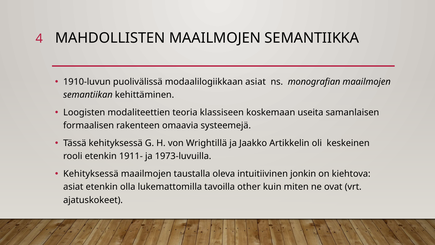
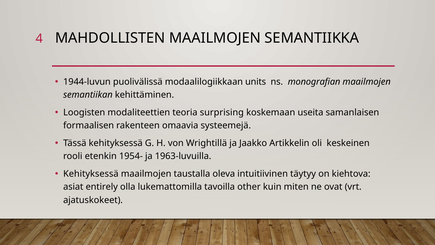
1910-luvun: 1910-luvun -> 1944-luvun (87, 82)
modaalilogiikkaan asiat: asiat -> units (256, 82)
klassiseen: klassiseen -> surprising (222, 112)
1911-: 1911- -> 1954- (131, 156)
1973-luvuilla: 1973-luvuilla -> 1963-luvuilla (183, 156)
jonkin: jonkin -> täytyy (303, 174)
asiat etenkin: etenkin -> entirely (102, 187)
